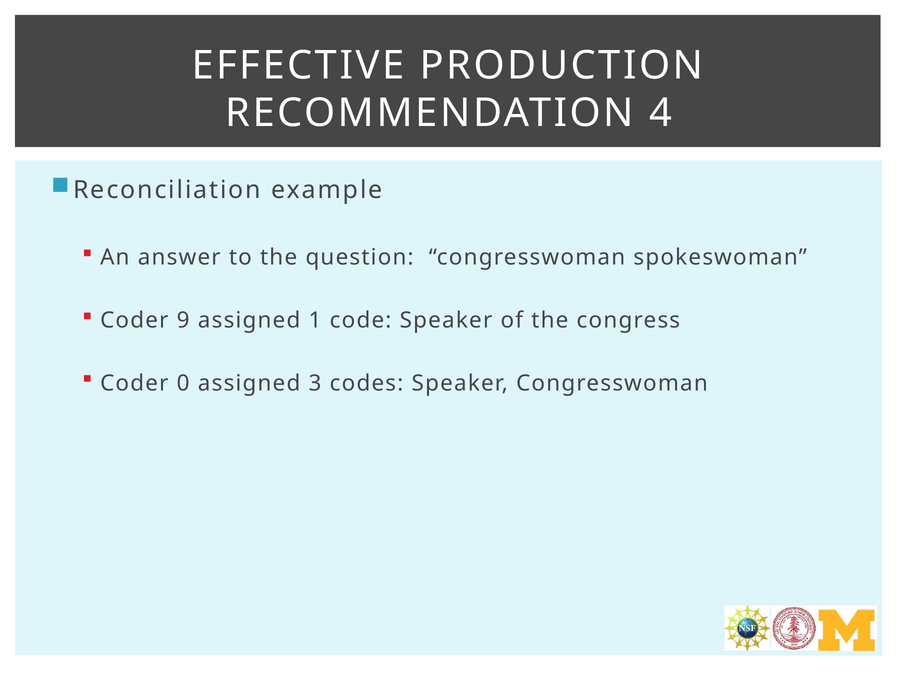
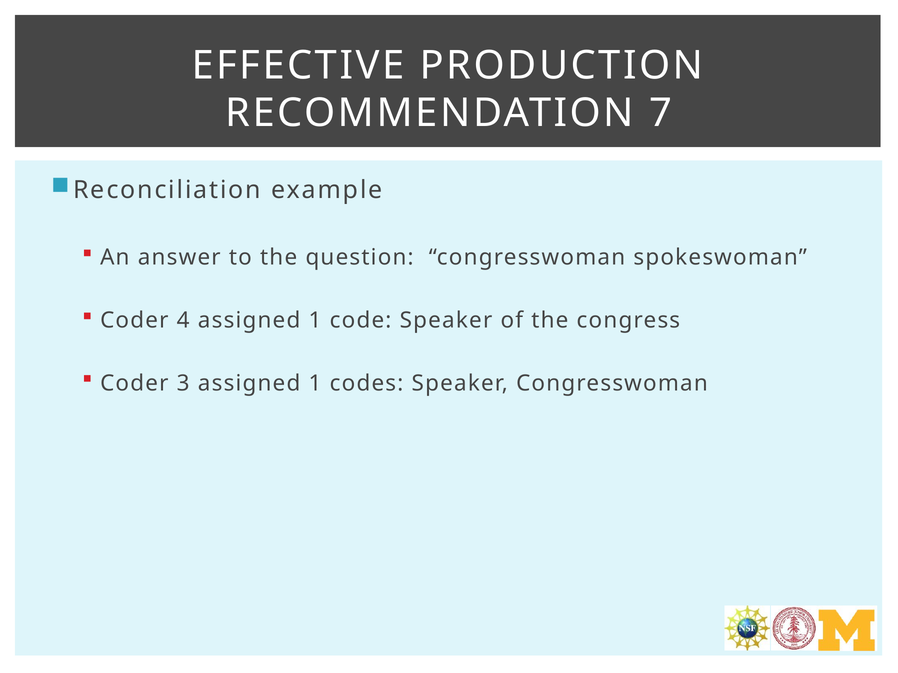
4: 4 -> 7 (661, 113)
9: 9 -> 4 (183, 321)
0: 0 -> 3 (183, 383)
3: 3 -> 1 (315, 383)
